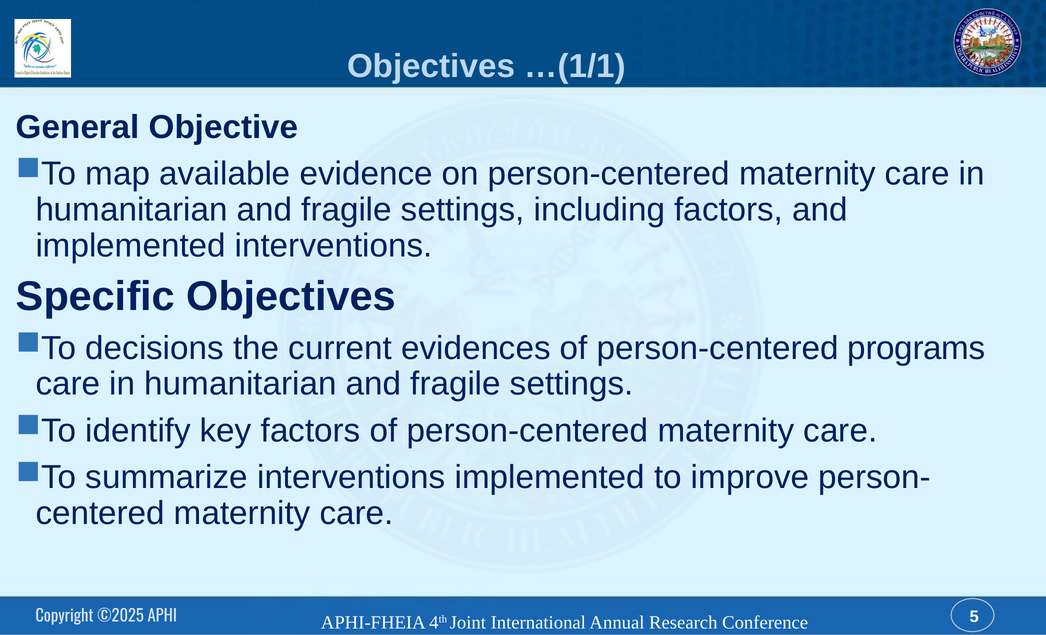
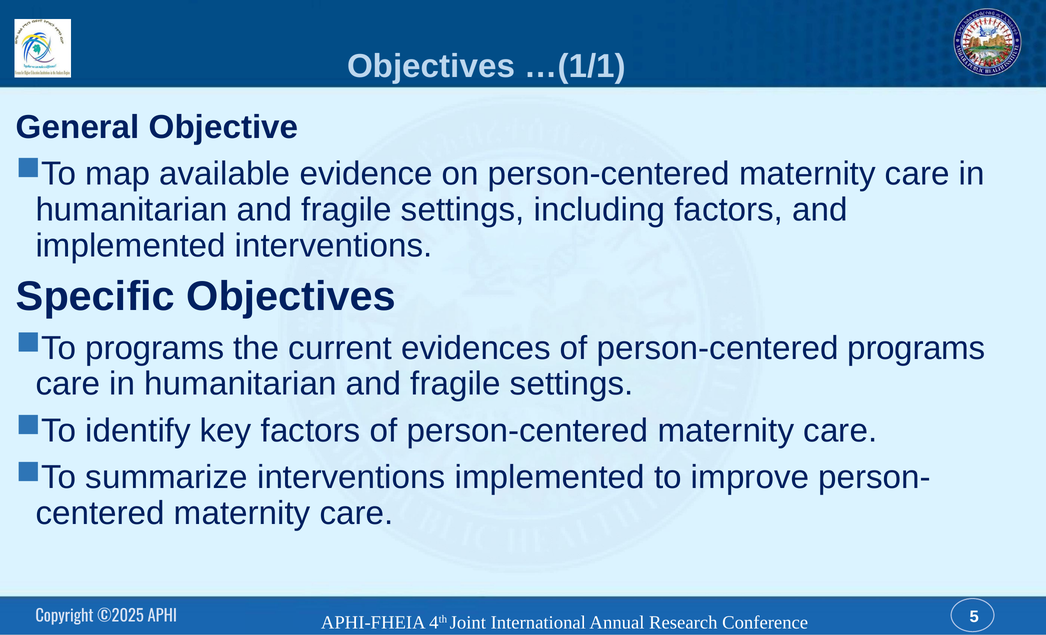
decisions: decisions -> programs (155, 348)
